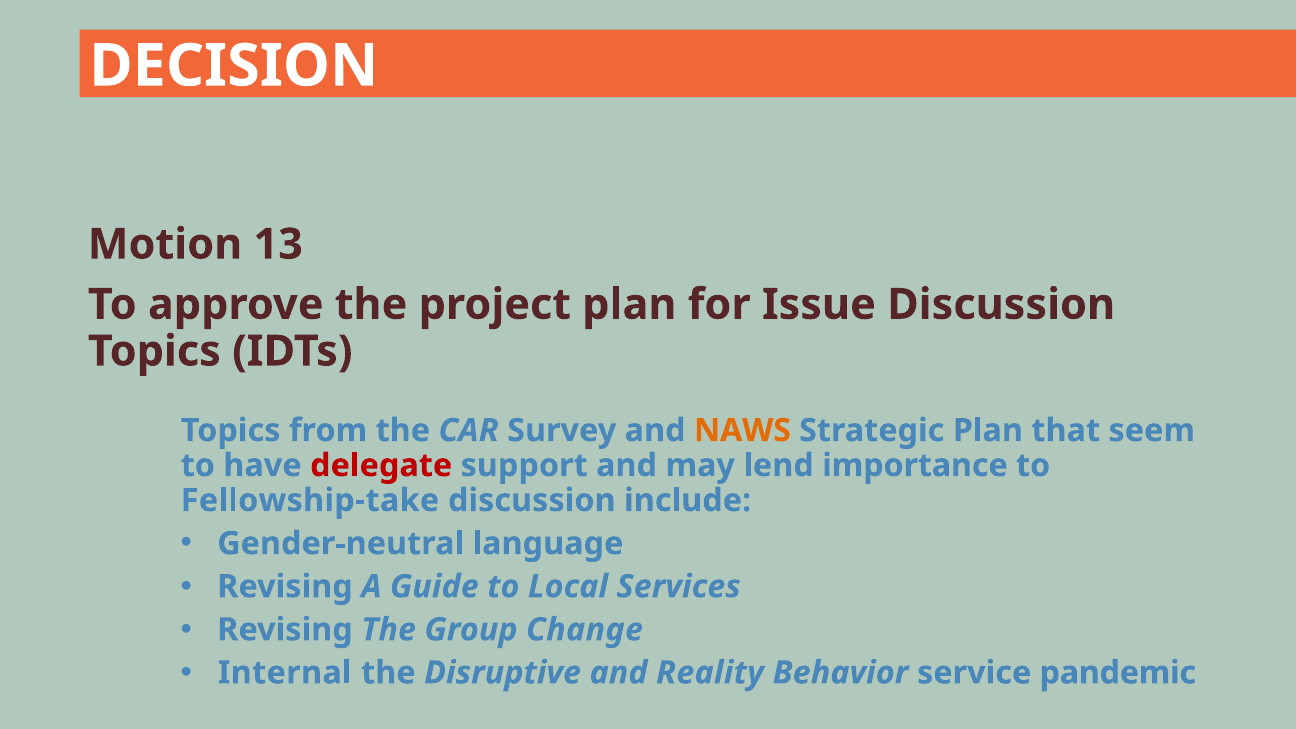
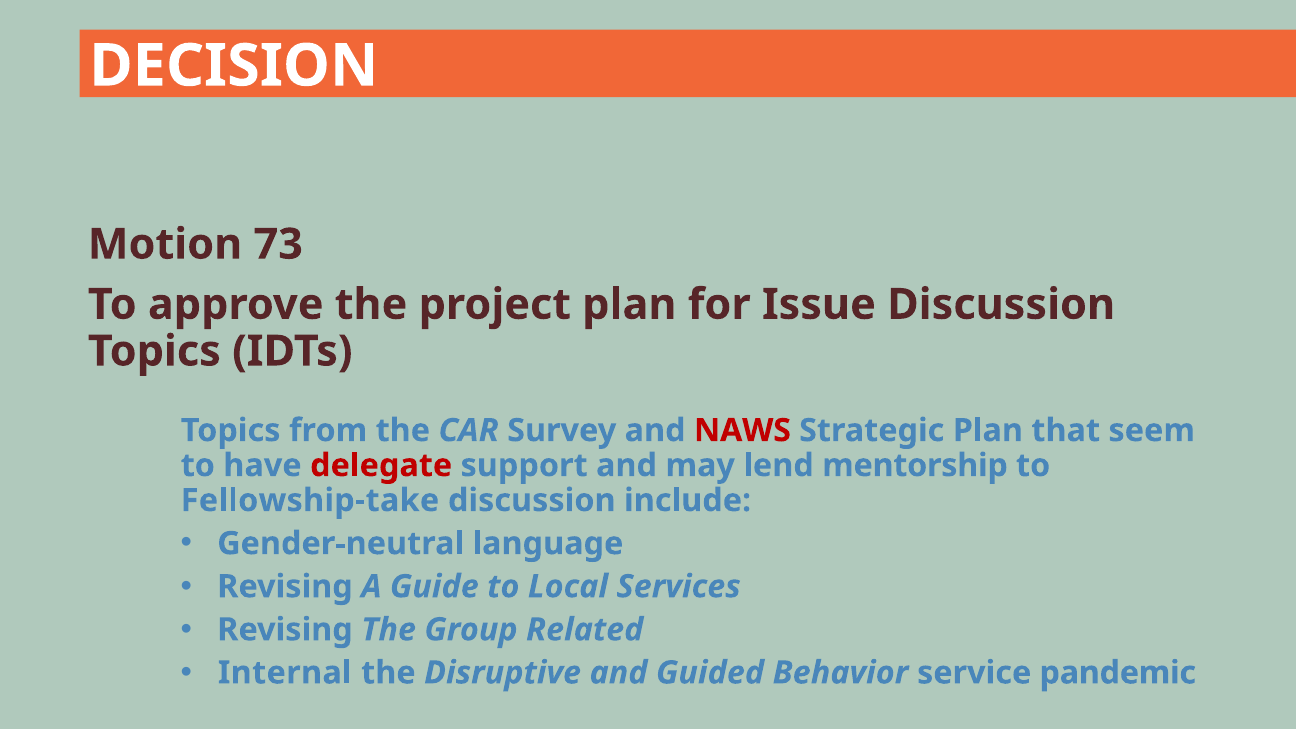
13: 13 -> 73 (278, 244)
NAWS colour: orange -> red (742, 430)
importance: importance -> mentorship (915, 465)
Change: Change -> Related (585, 630)
Reality: Reality -> Guided (710, 673)
